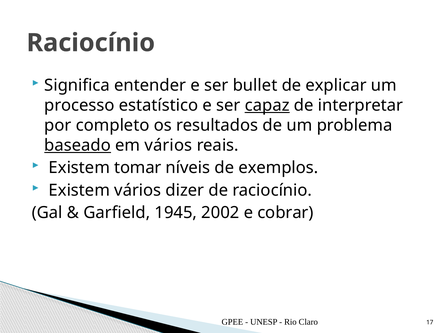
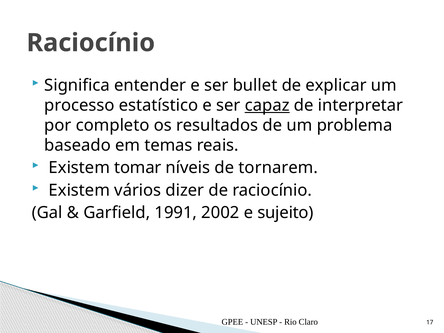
baseado underline: present -> none (78, 145)
em vários: vários -> temas (169, 145)
exemplos: exemplos -> tornarem (278, 168)
1945: 1945 -> 1991 (176, 213)
cobrar: cobrar -> sujeito (285, 213)
